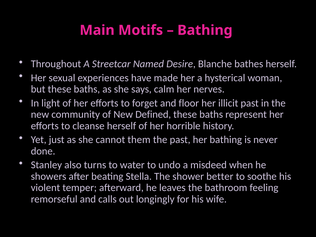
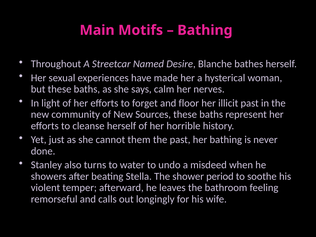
Defined: Defined -> Sources (153, 114)
better: better -> period (220, 176)
